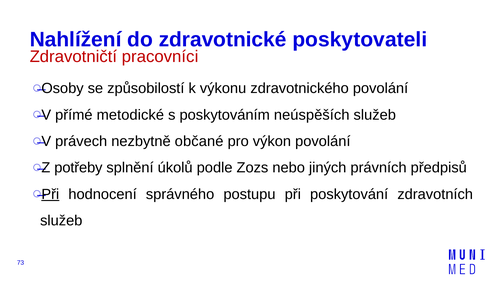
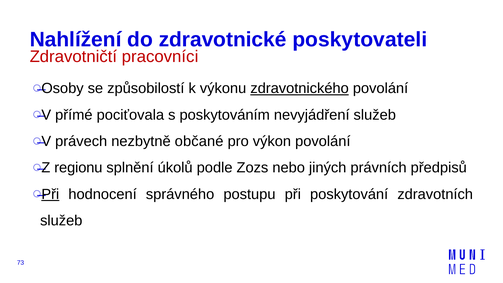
zdravotnického underline: none -> present (300, 88)
metodické: metodické -> pociťovala (130, 115)
neúspěších: neúspěších -> nevyjádření (312, 115)
potřeby: potřeby -> regionu (78, 168)
